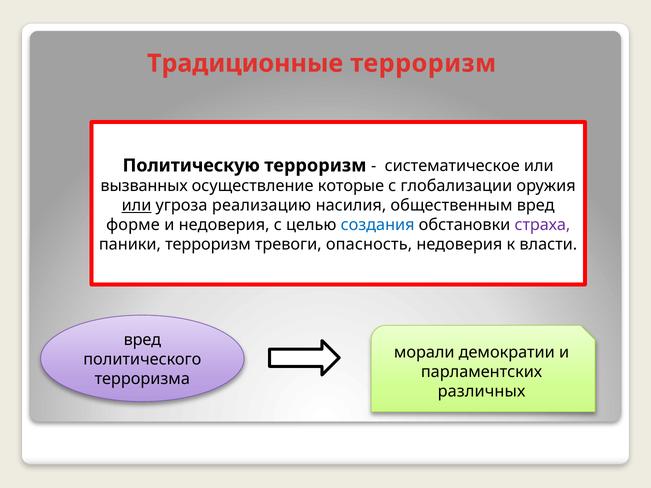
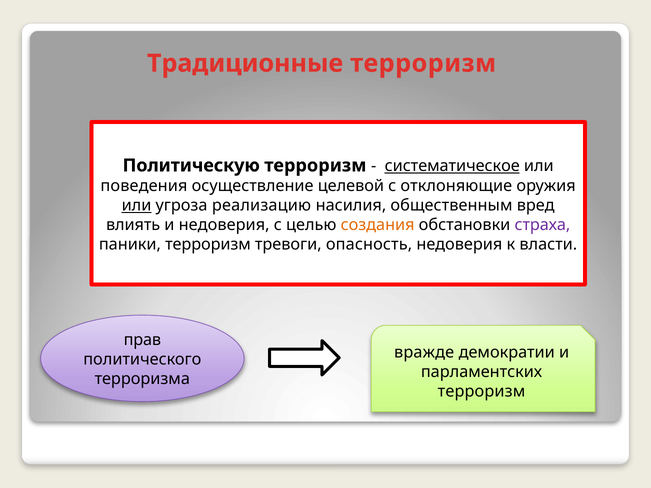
систематическое underline: none -> present (452, 166)
вызванных: вызванных -> поведения (144, 186)
которые: которые -> целевой (351, 186)
глобализации: глобализации -> отклоняющие (456, 186)
форме: форме -> влиять (133, 225)
создания colour: blue -> orange (378, 225)
вред: вред -> прав (142, 340)
морали: морали -> вражде (424, 352)
различных: различных -> терроризм (482, 391)
